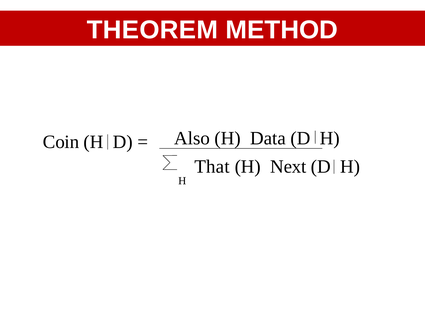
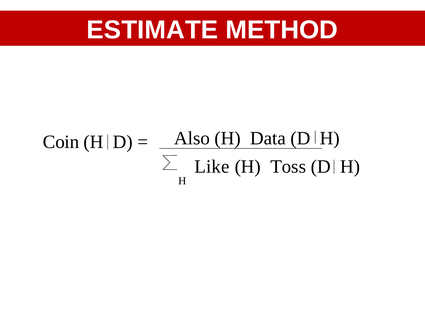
THEOREM: THEOREM -> ESTIMATE (152, 30)
That: That -> Like (212, 167)
Next: Next -> Toss (288, 167)
